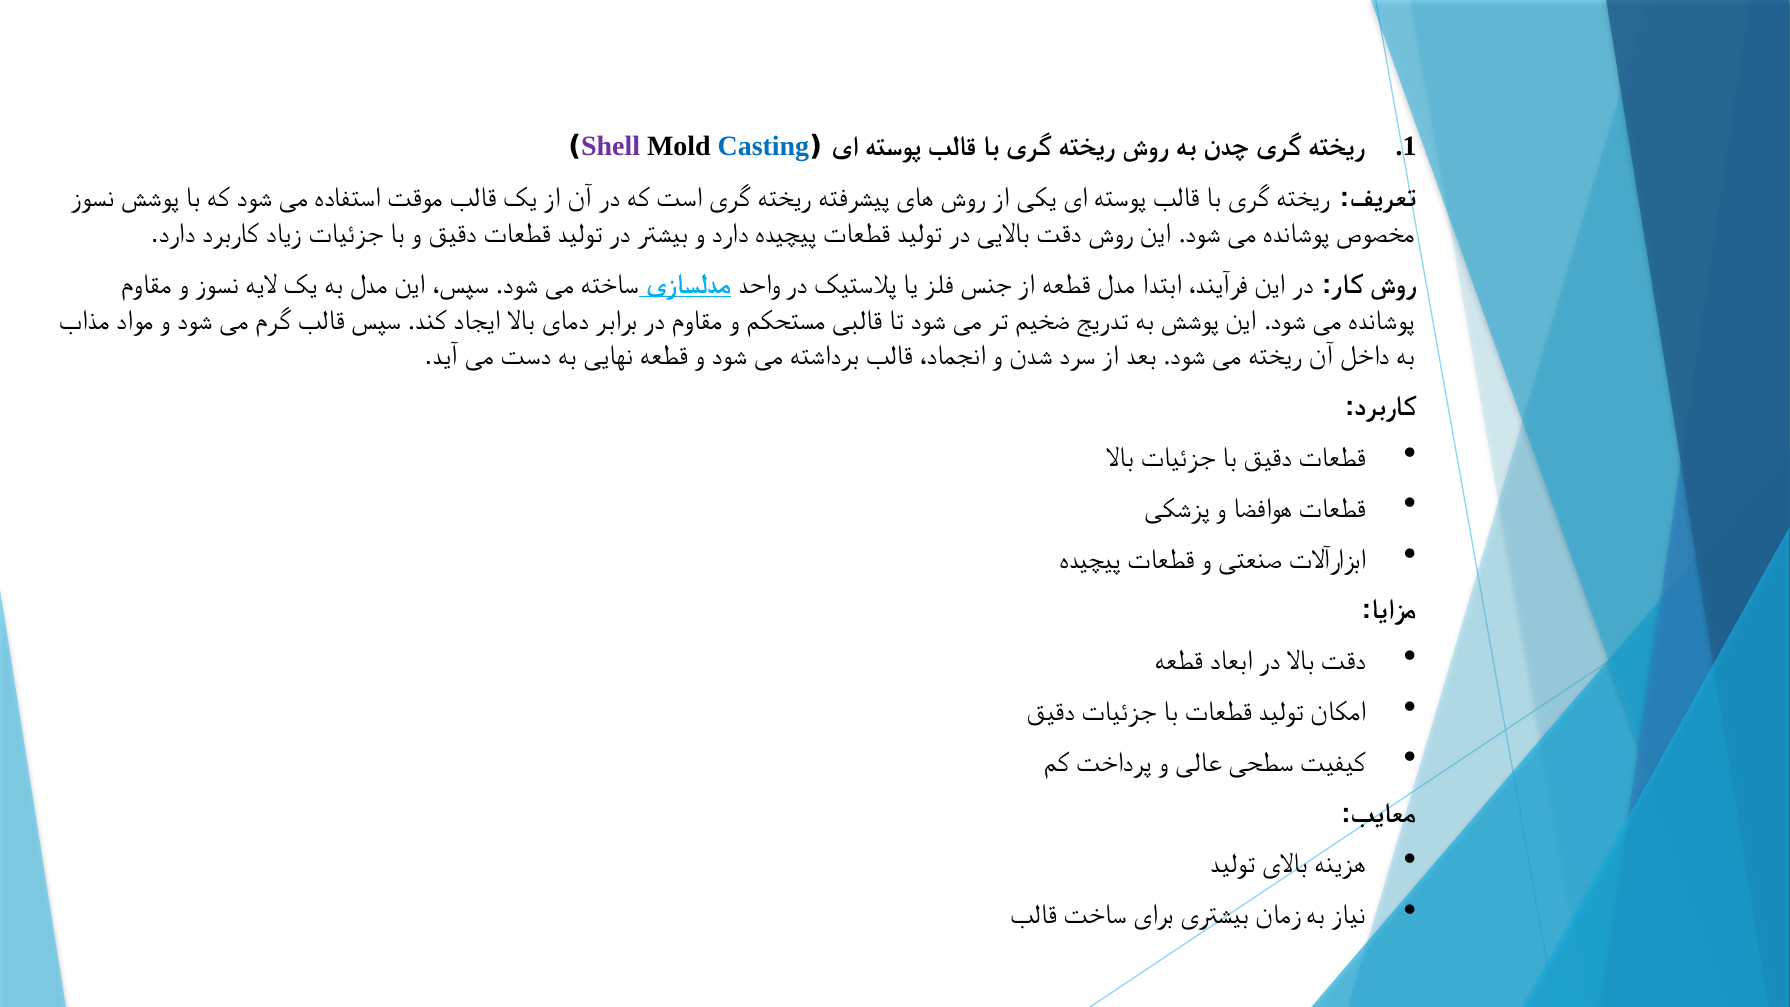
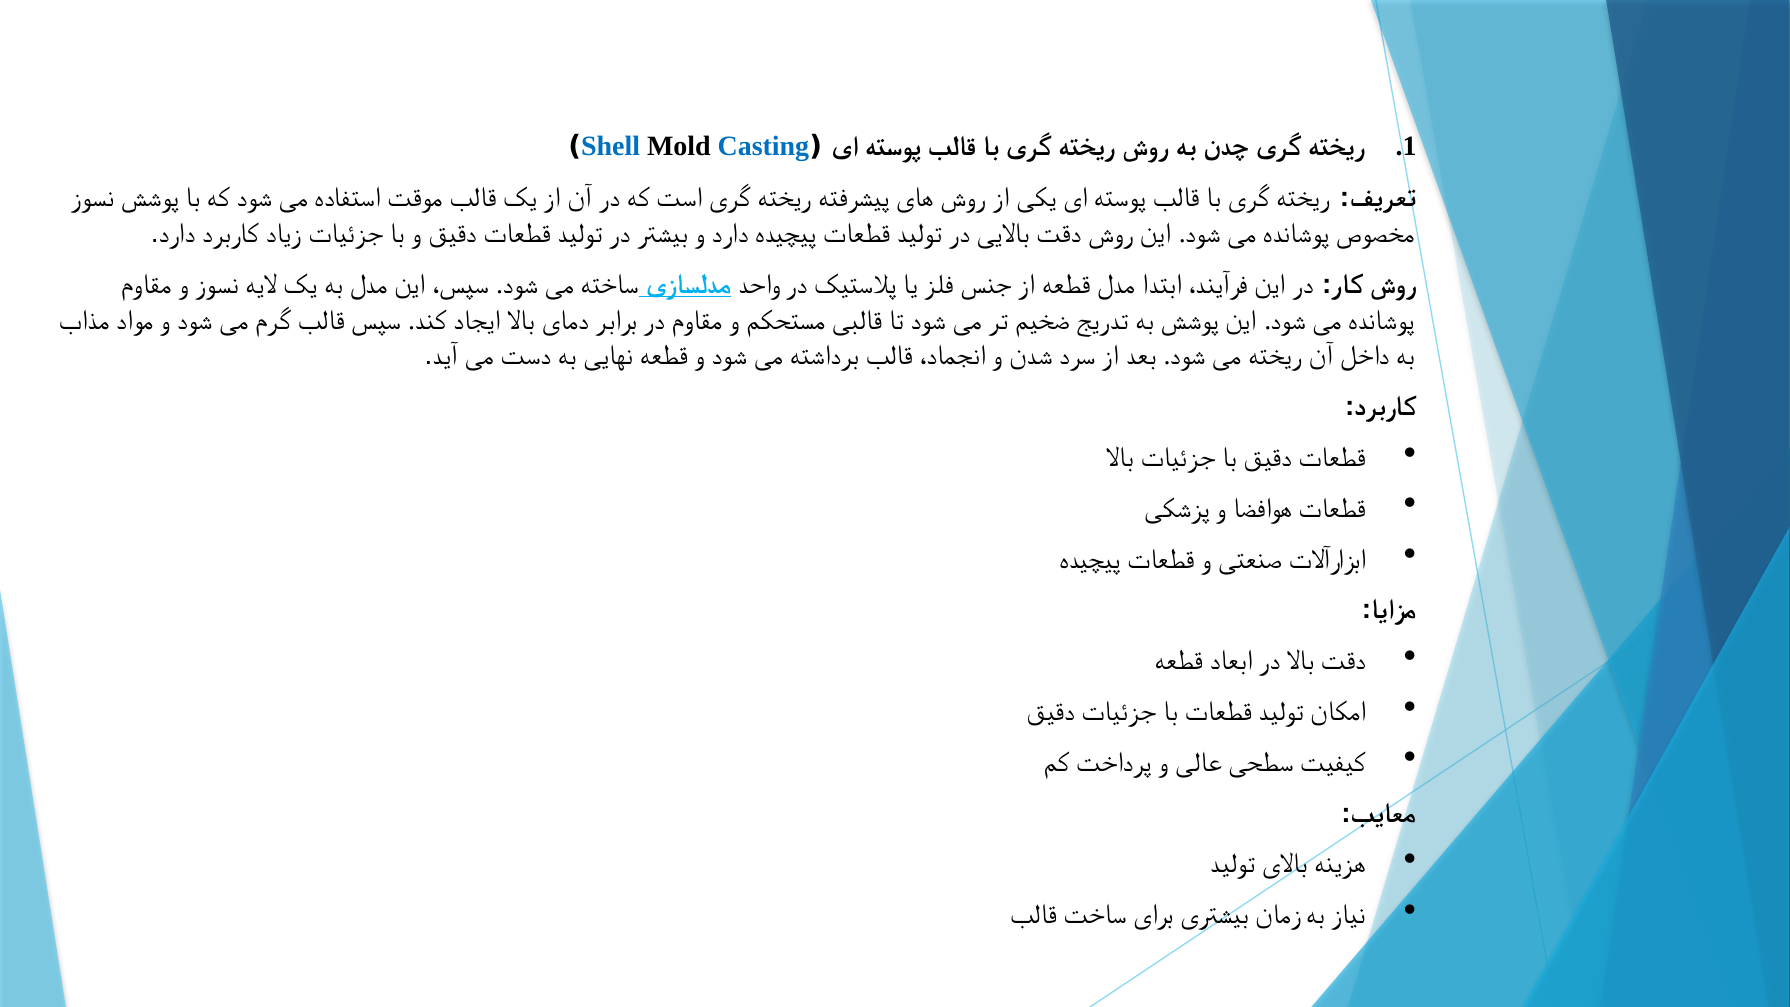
Shell colour: purple -> blue (611, 146)
